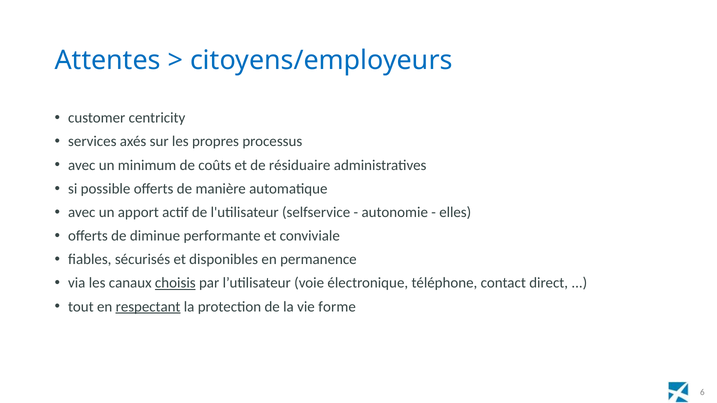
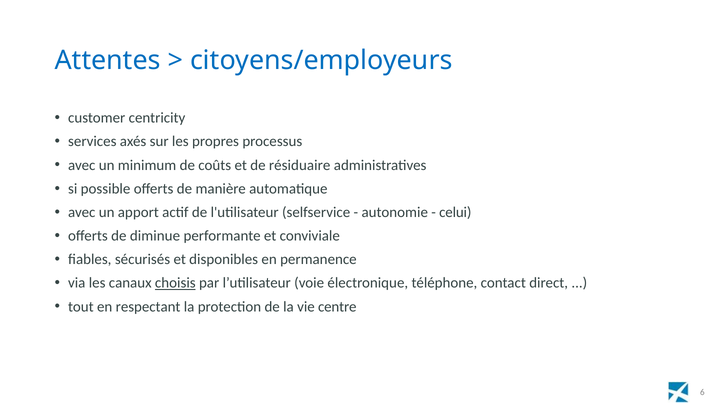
elles: elles -> celui (455, 212)
respectant underline: present -> none (148, 307)
forme: forme -> centre (337, 307)
